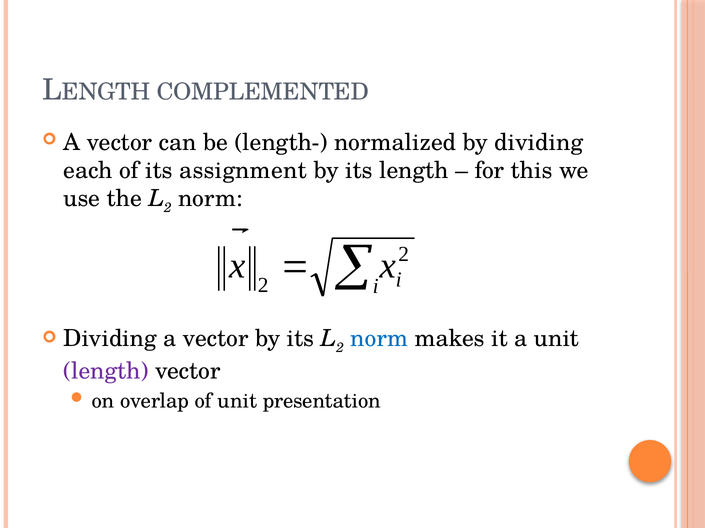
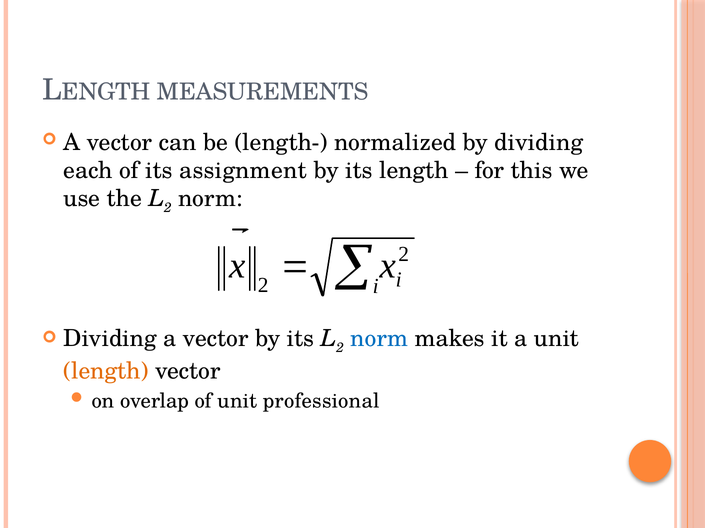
COMPLEMENTED: COMPLEMENTED -> MEASUREMENTS (263, 92)
length colour: purple -> orange (106, 371)
presentation: presentation -> professional (321, 402)
